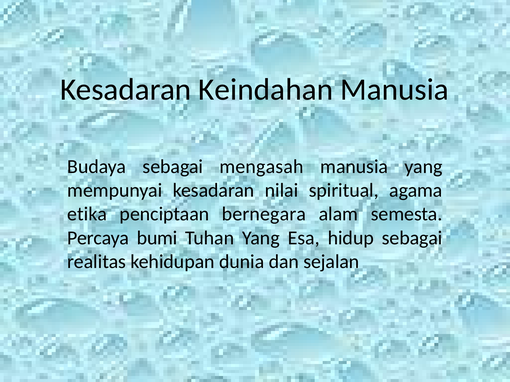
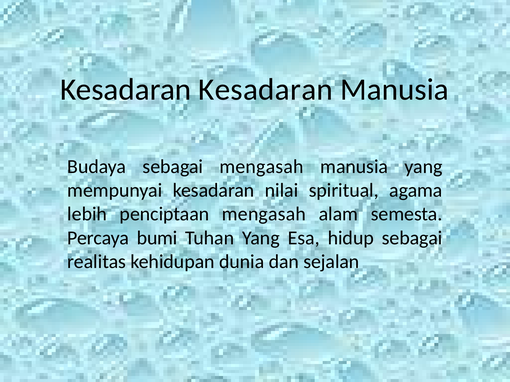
Kesadaran Keindahan: Keindahan -> Kesadaran (266, 90)
etika: etika -> lebih (87, 214)
penciptaan bernegara: bernegara -> mengasah (264, 214)
